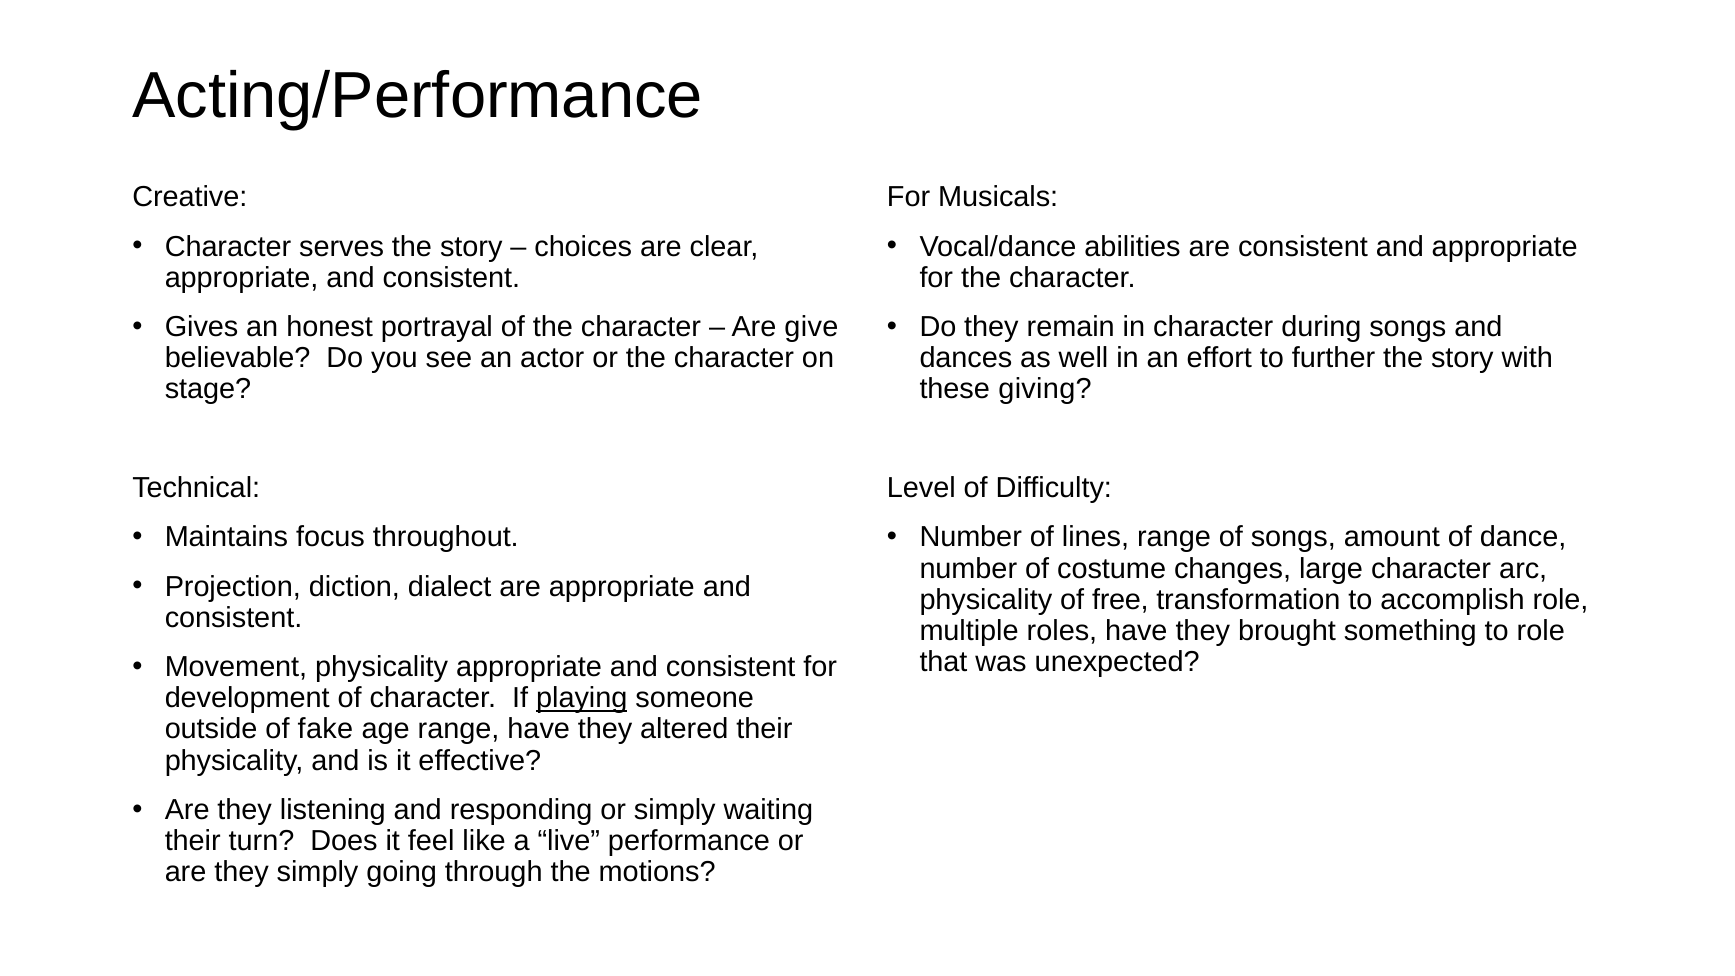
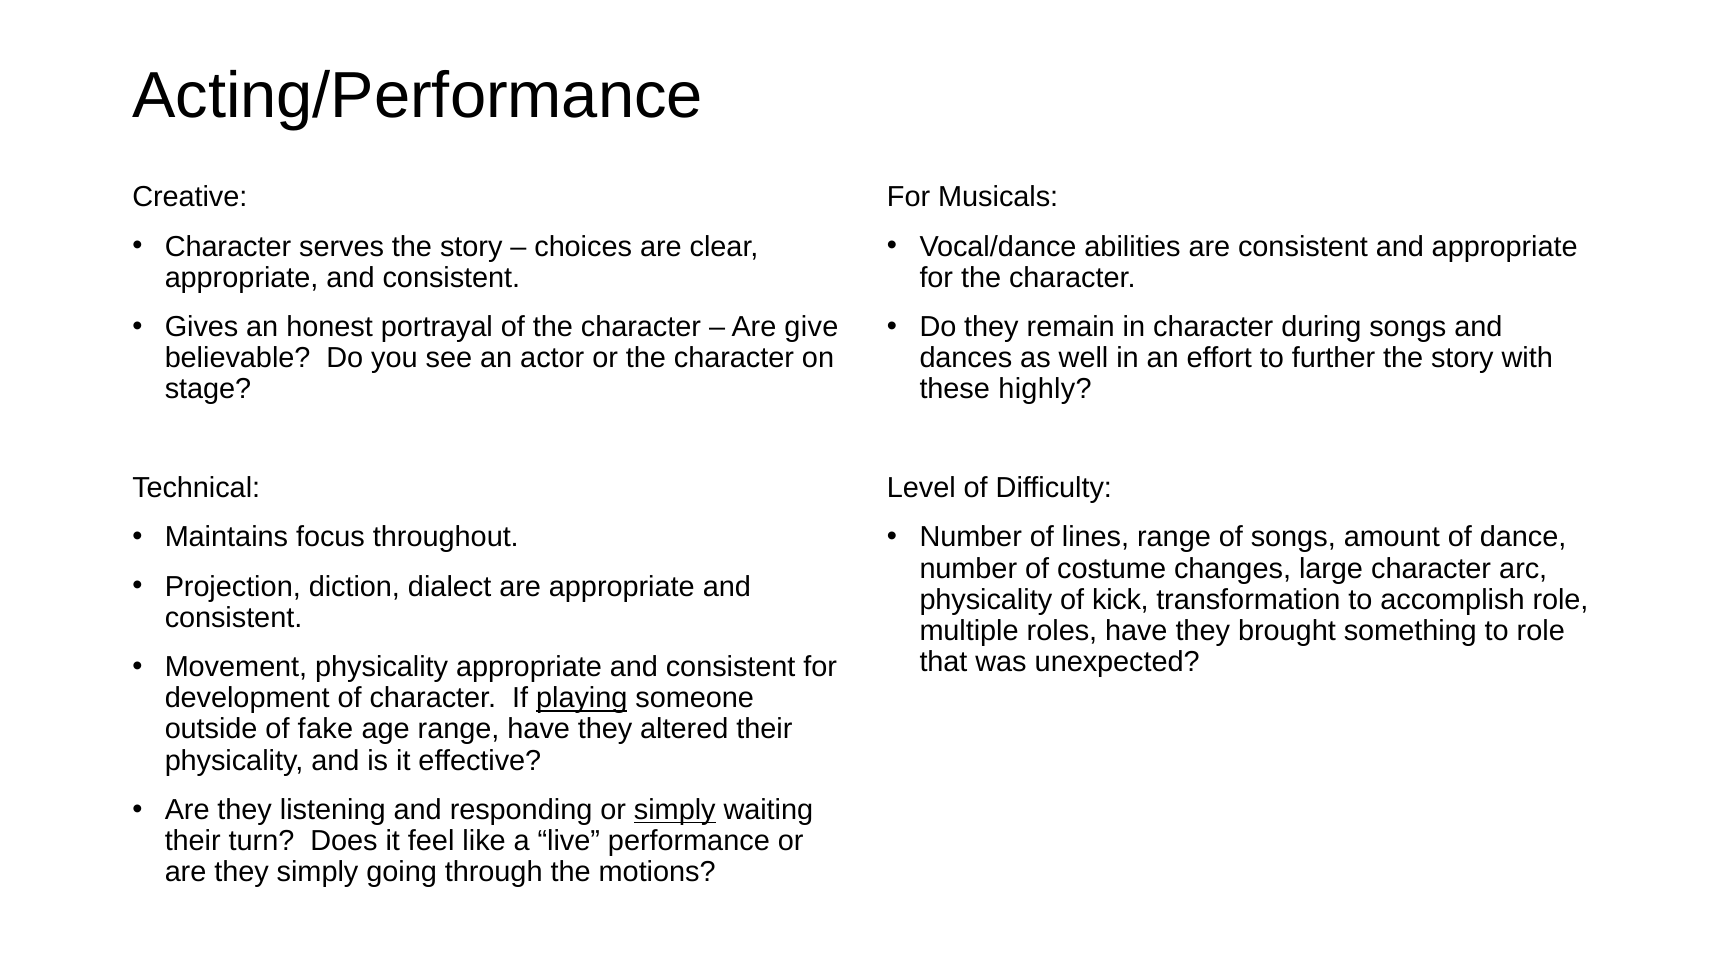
giving: giving -> highly (1045, 389)
free: free -> kick (1120, 600)
simply underline: none -> present (675, 810)
